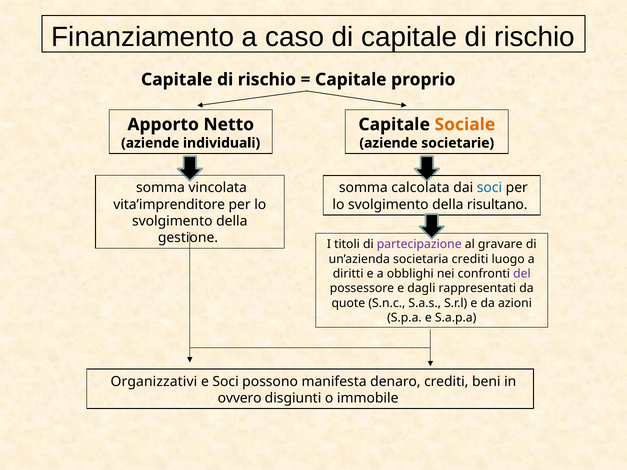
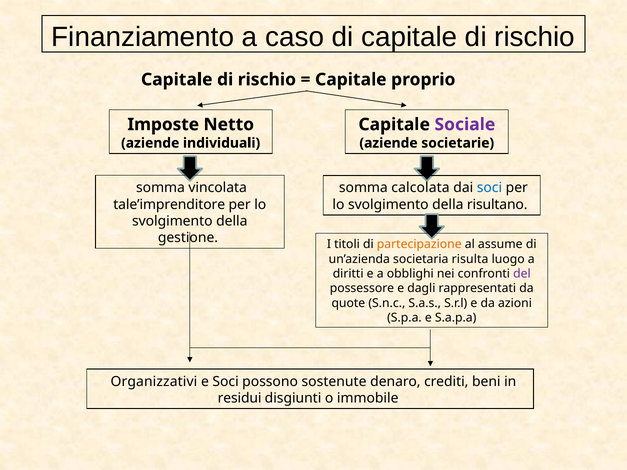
Apporto: Apporto -> Imposte (163, 125)
Sociale colour: orange -> purple (465, 125)
vita’imprenditore: vita’imprenditore -> tale’imprenditore (169, 205)
partecipazione colour: purple -> orange (419, 245)
gravare: gravare -> assume (500, 245)
societaria crediti: crediti -> risulta (470, 259)
manifesta: manifesta -> sostenute (334, 382)
ovvero: ovvero -> residui (240, 398)
